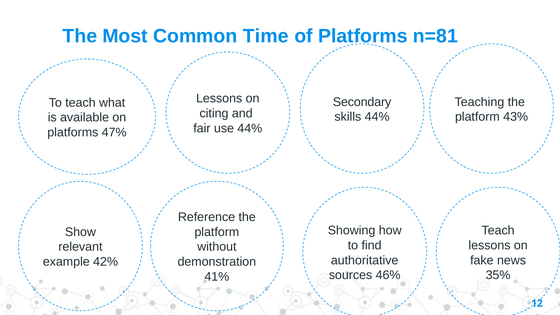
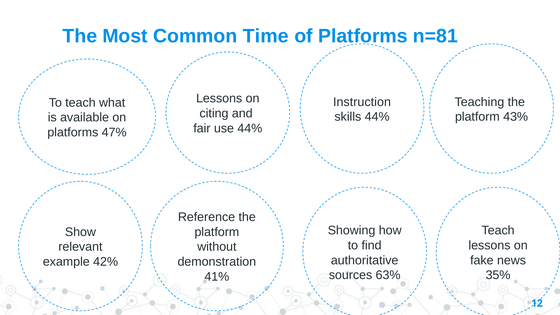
Secondary: Secondary -> Instruction (362, 102)
46%: 46% -> 63% (388, 275)
